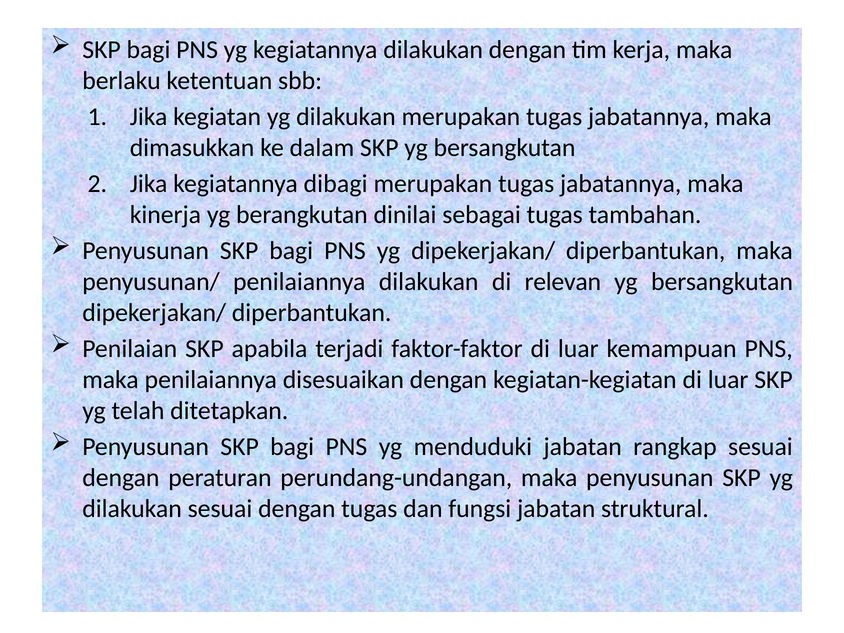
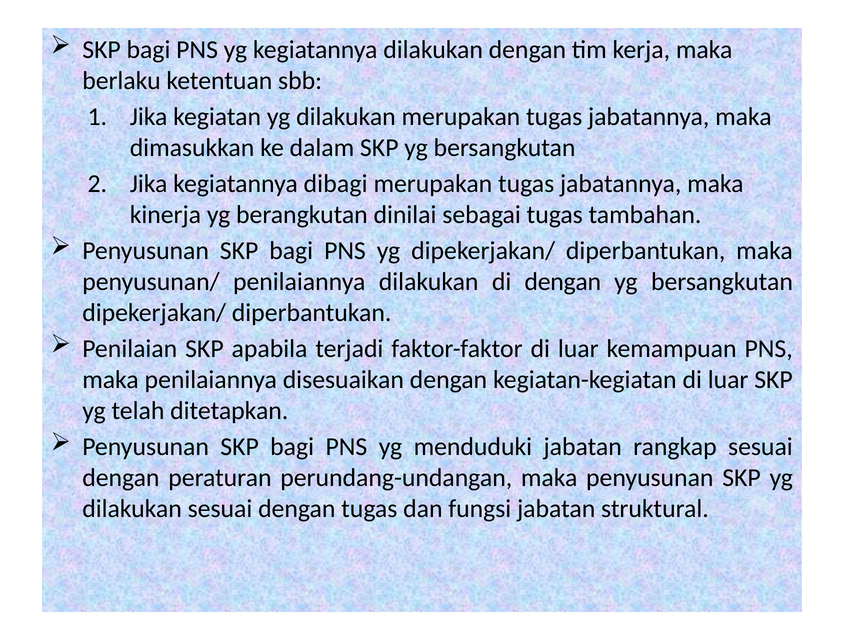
di relevan: relevan -> dengan (563, 282)
